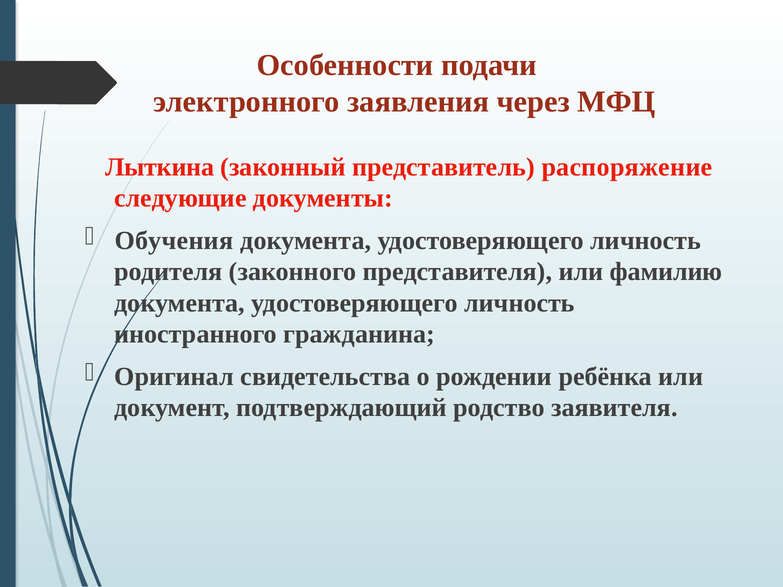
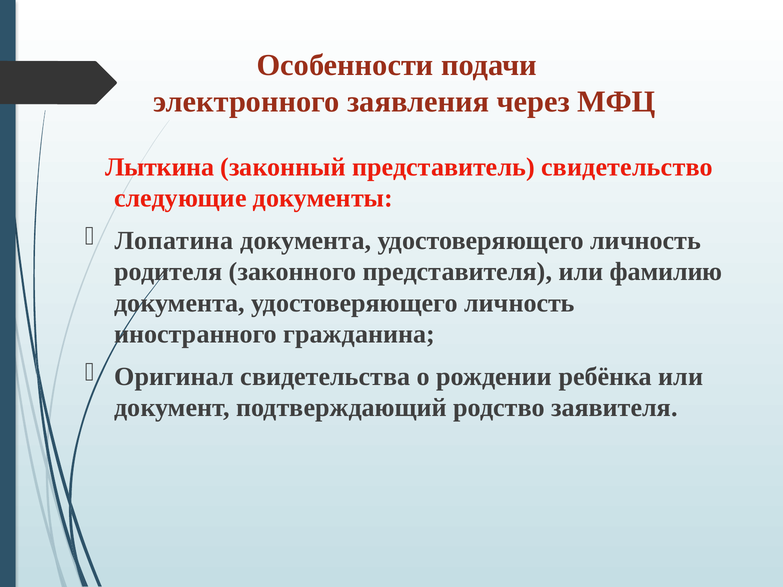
распоряжение: распоряжение -> свидетельство (627, 167)
Обучения: Обучения -> Лопатина (174, 241)
